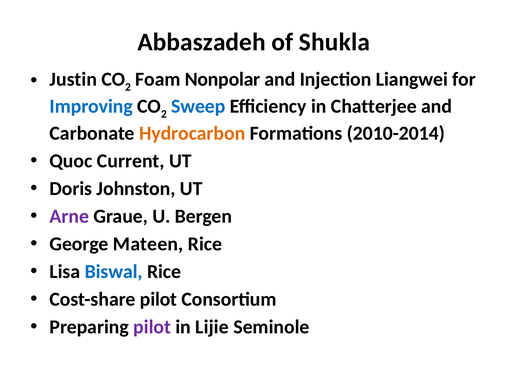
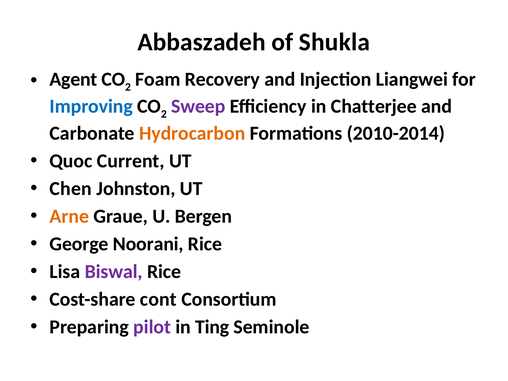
Justin: Justin -> Agent (73, 79)
Nonpolar: Nonpolar -> Recovery (222, 79)
Sweep colour: blue -> purple (198, 106)
Doris: Doris -> Chen (71, 189)
Arne colour: purple -> orange (69, 216)
Mateen: Mateen -> Noorani (148, 244)
Biswal colour: blue -> purple (114, 272)
Cost-share pilot: pilot -> cont (158, 299)
Lijie: Lijie -> Ting (212, 327)
